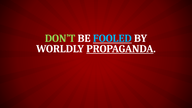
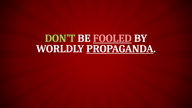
FOOLED colour: light blue -> pink (112, 38)
